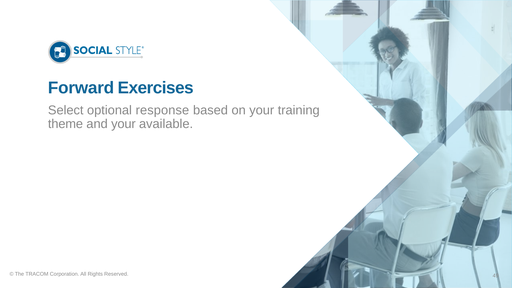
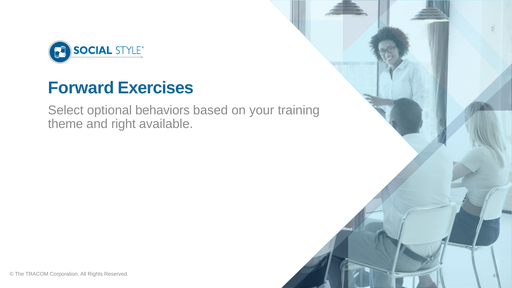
response: response -> behaviors (163, 110)
and your: your -> right (123, 124)
